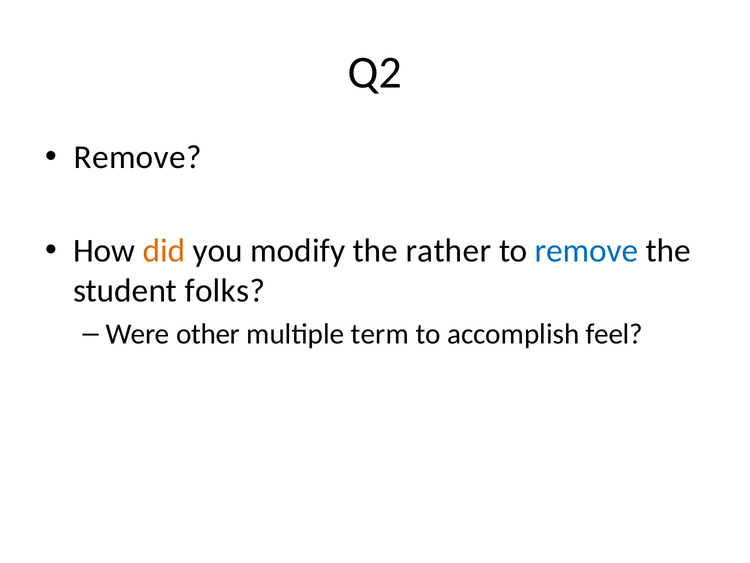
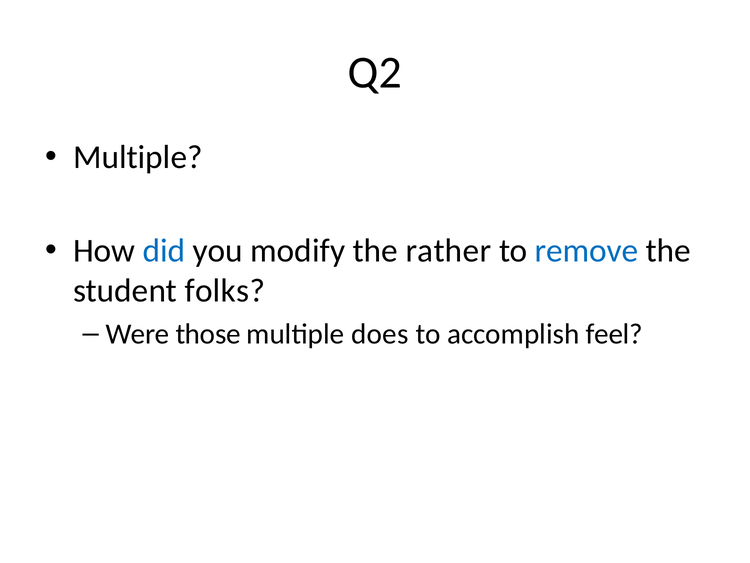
Remove: Remove -> Multiple (138, 157)
did colour: orange -> blue (164, 251)
other: other -> those (208, 334)
term: term -> does (380, 334)
